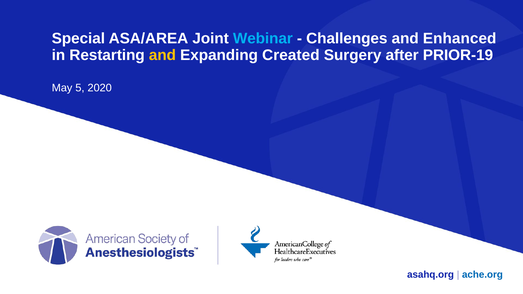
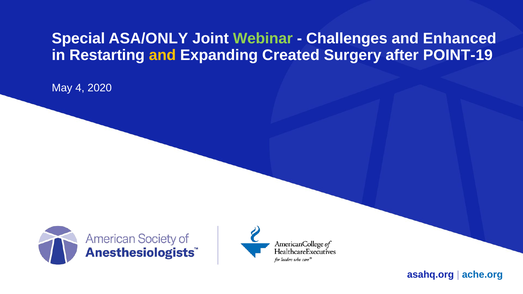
ASA/AREA: ASA/AREA -> ASA/ONLY (148, 39)
Webinar colour: light blue -> light green (263, 39)
PRIOR-19: PRIOR-19 -> POINT-19 (458, 55)
5: 5 -> 4 (80, 88)
